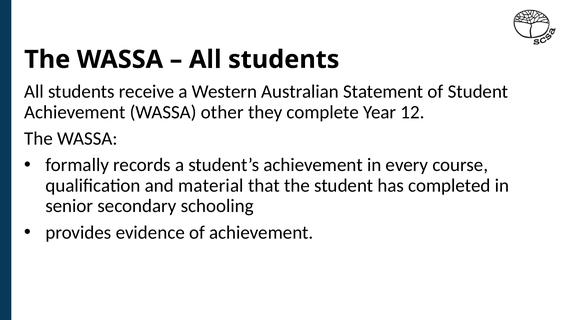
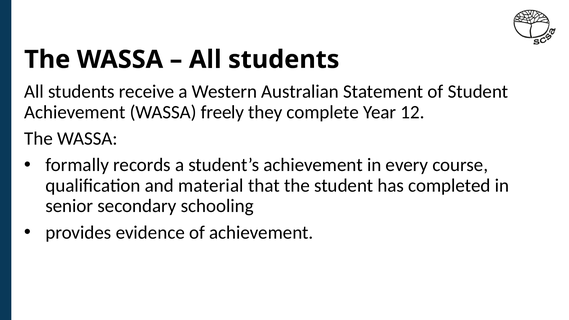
other: other -> freely (222, 112)
